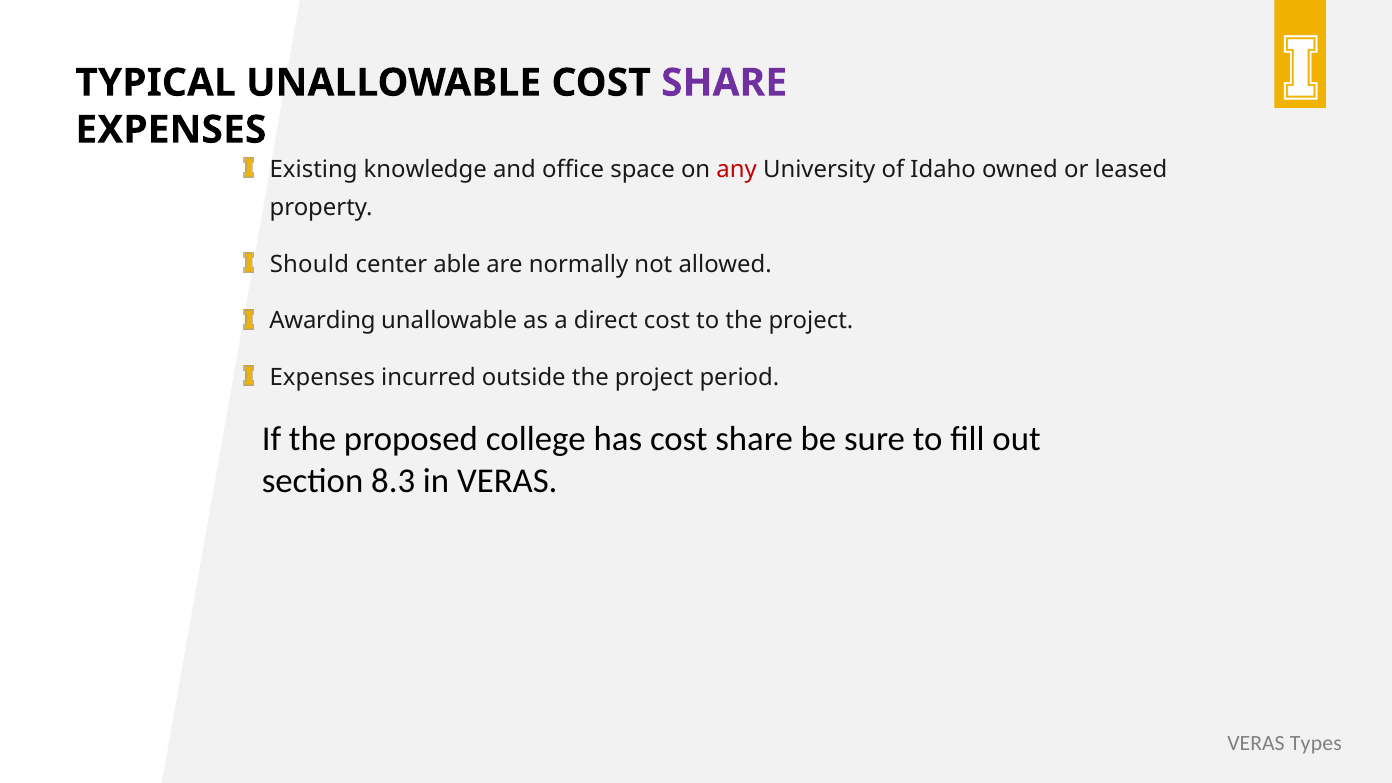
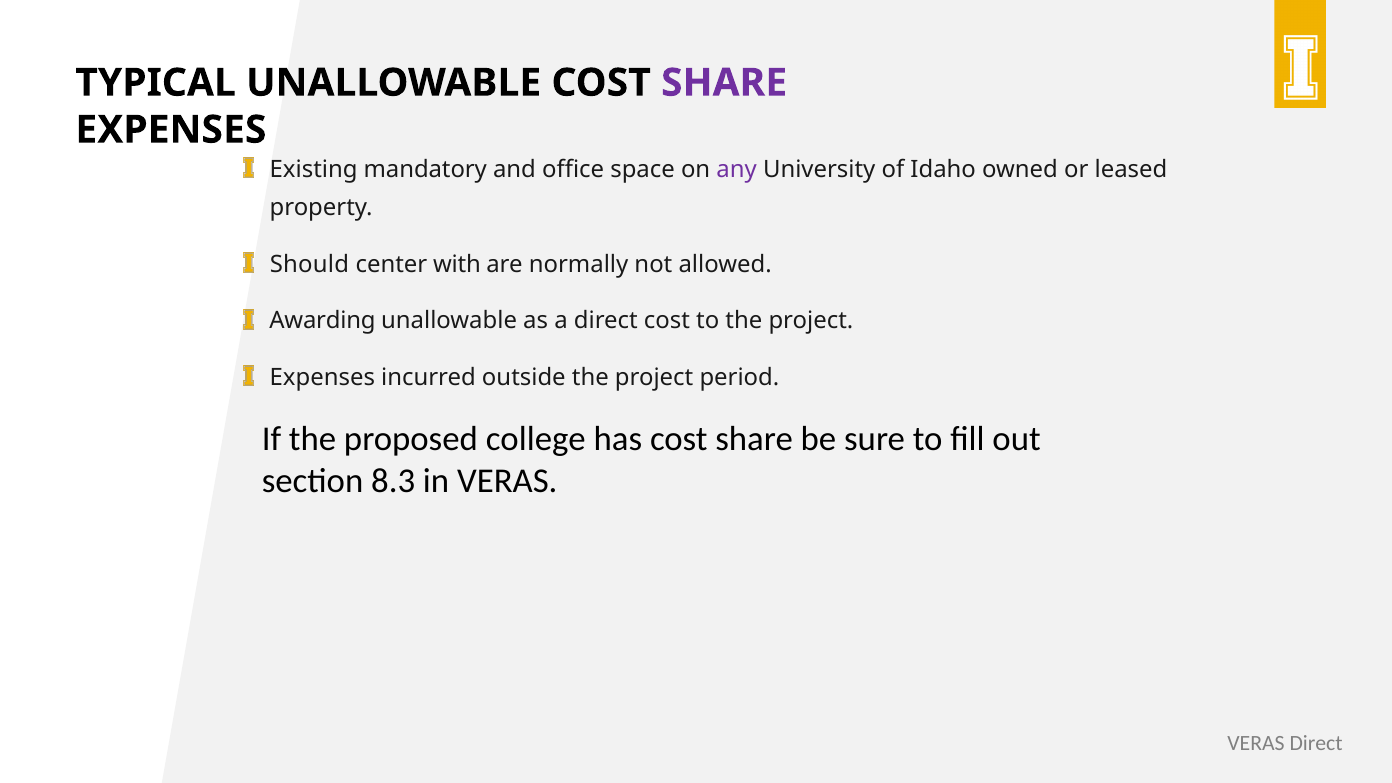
knowledge: knowledge -> mandatory (425, 169)
any colour: red -> purple (737, 169)
able: able -> with (457, 264)
VERAS Types: Types -> Direct (1316, 744)
